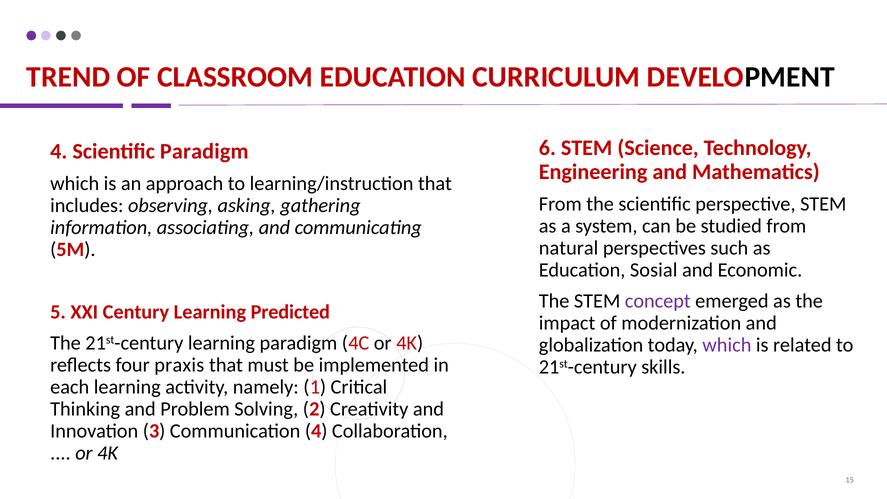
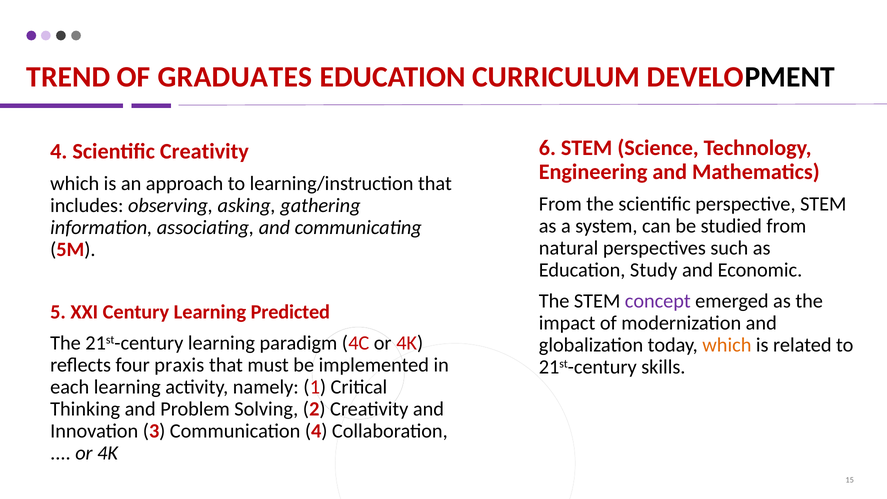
CLASSROOM: CLASSROOM -> GRADUATES (235, 77)
Scientific Paradigm: Paradigm -> Creativity (204, 151)
Sosial: Sosial -> Study (654, 270)
which colour: purple -> orange (727, 345)
